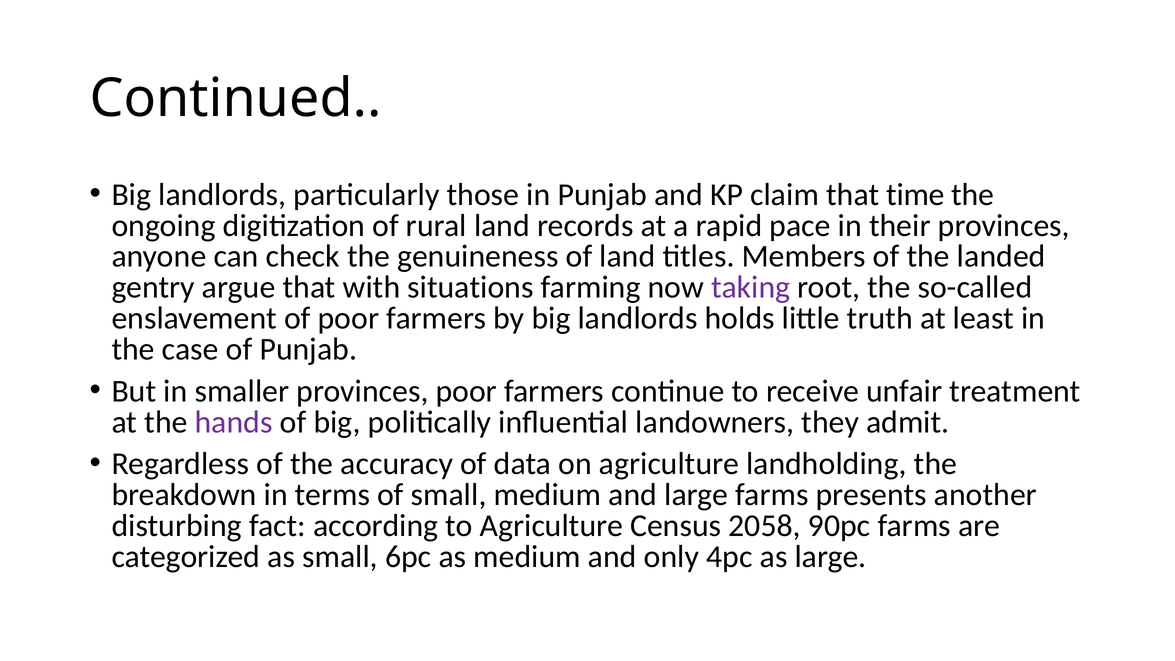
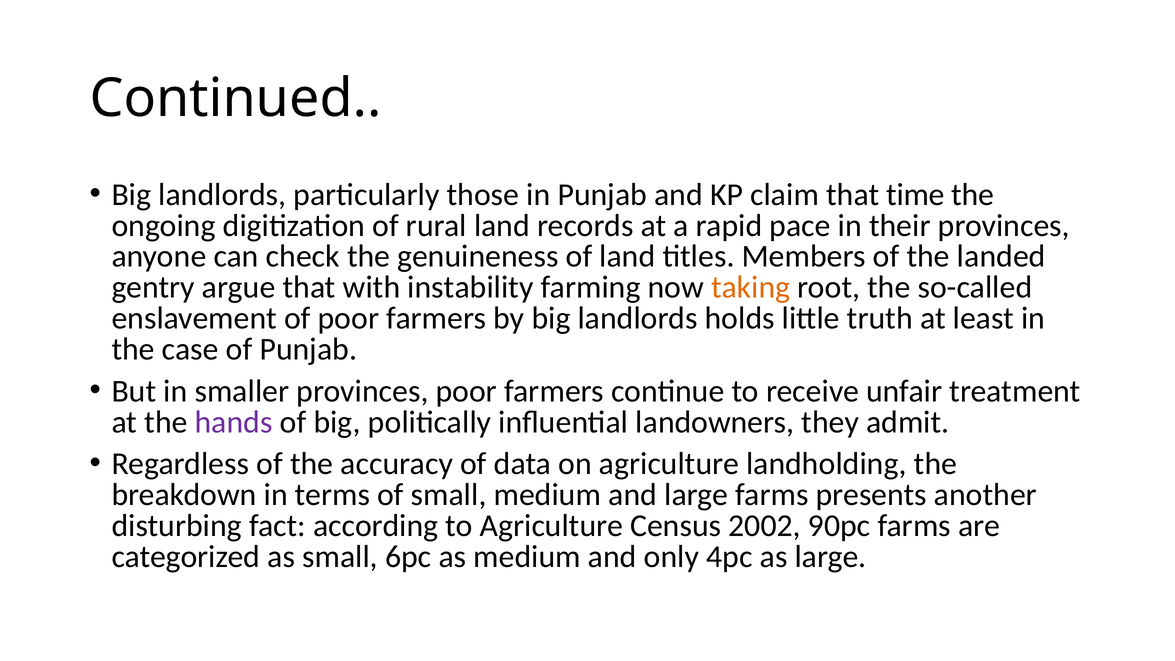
situations: situations -> instability (470, 287)
taking colour: purple -> orange (751, 287)
2058: 2058 -> 2002 (765, 526)
